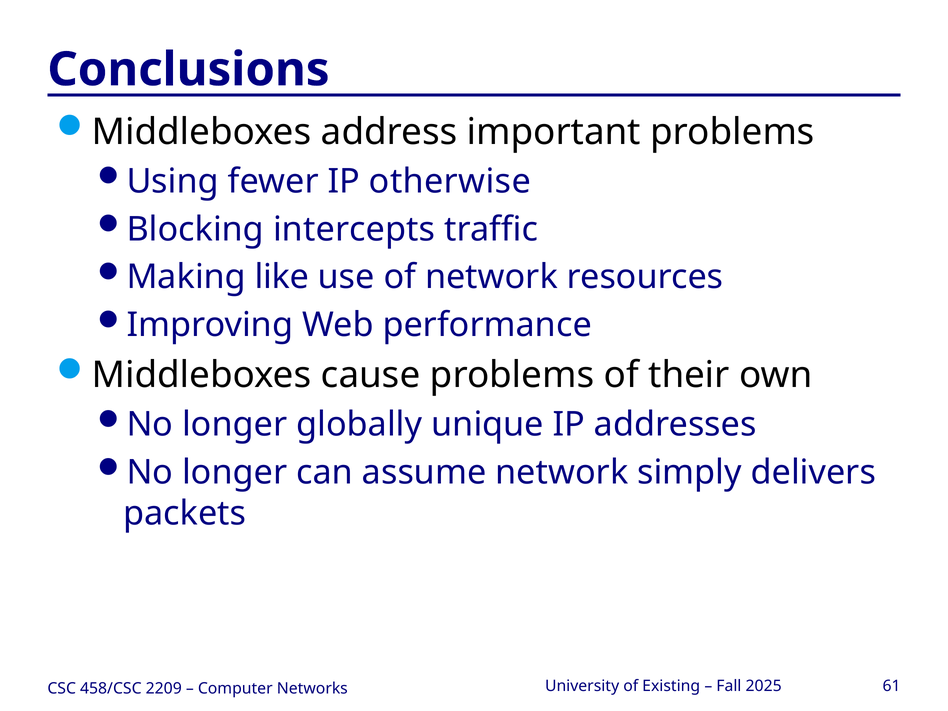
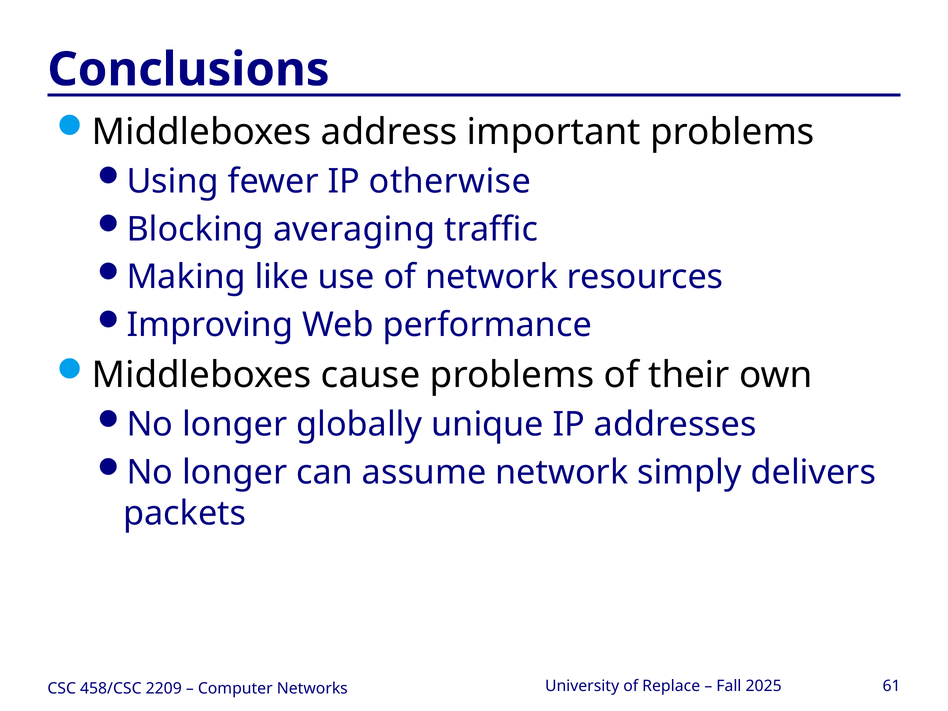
intercepts: intercepts -> averaging (354, 229)
Existing: Existing -> Replace (671, 686)
